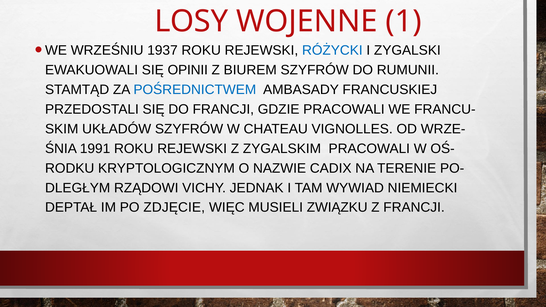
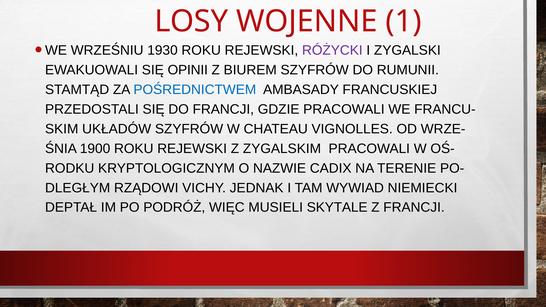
1937: 1937 -> 1930 (162, 50)
RÓŻYCKI colour: blue -> purple (332, 50)
1991: 1991 -> 1900 (95, 149)
ZDJĘCIE: ZDJĘCIE -> PODRÓŻ (174, 208)
ZWIĄZKU: ZWIĄZKU -> SKYTALE (337, 208)
